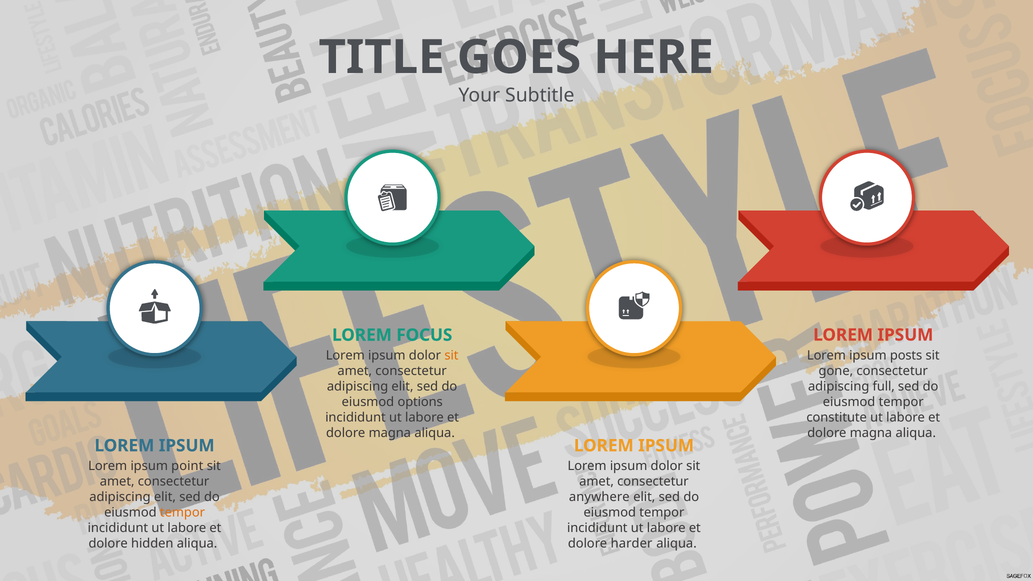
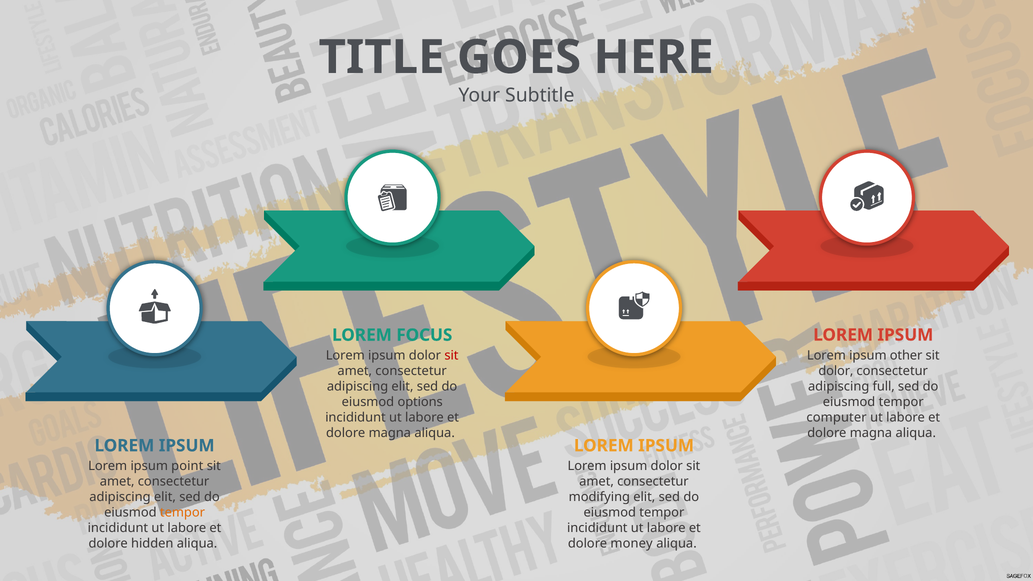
posts: posts -> other (906, 355)
sit colour: orange -> red (451, 355)
gone: gone -> dolor (836, 371)
constitute: constitute -> computer (837, 417)
anywhere: anywhere -> modifying (599, 497)
harder: harder -> money (632, 544)
